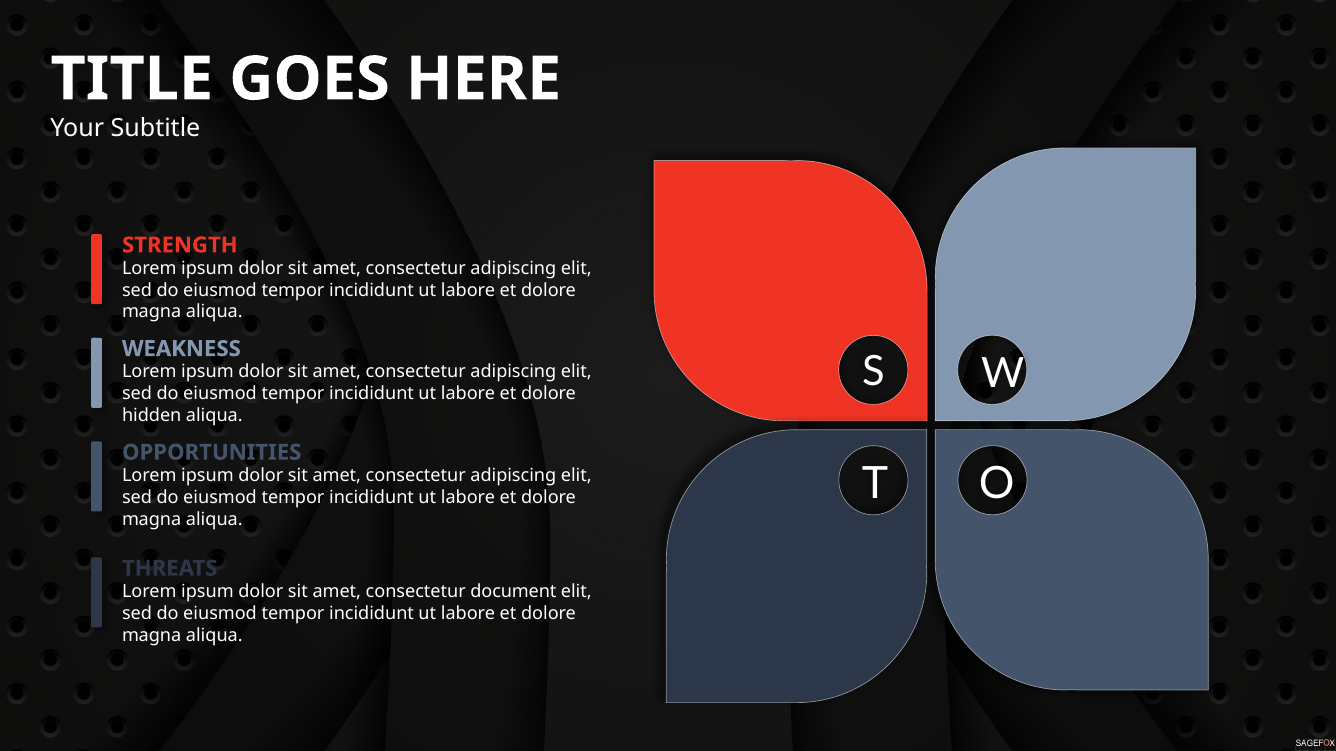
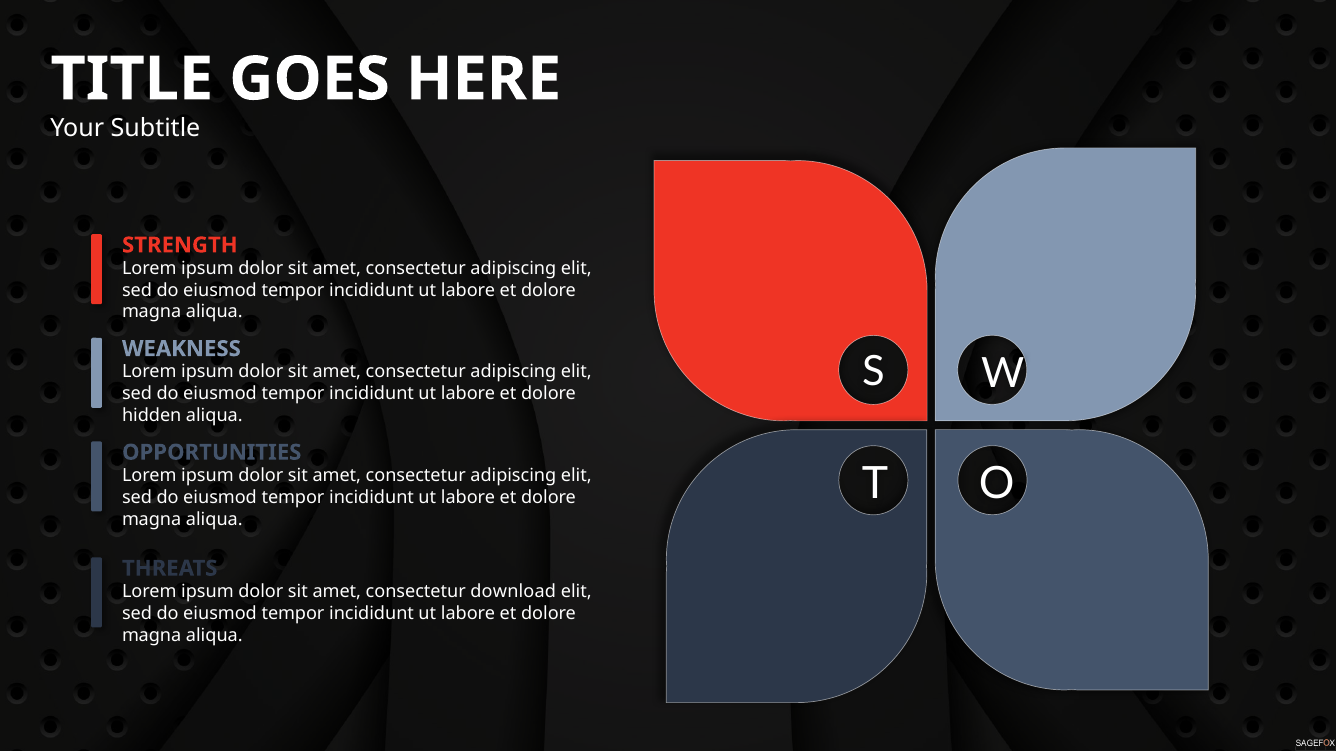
document: document -> download (513, 592)
